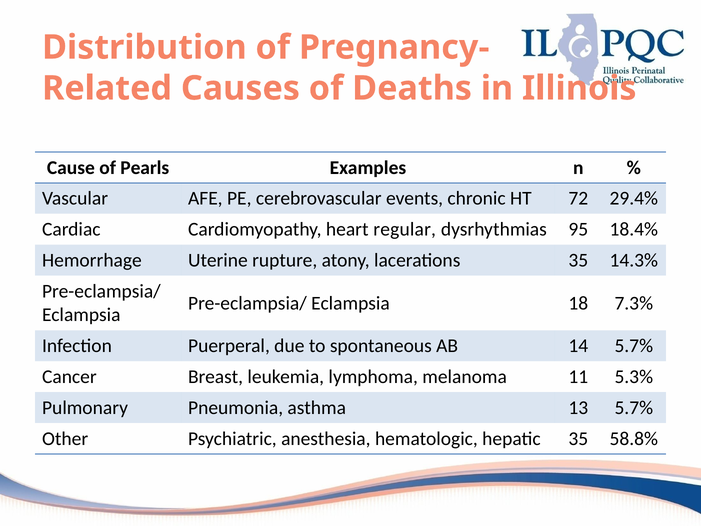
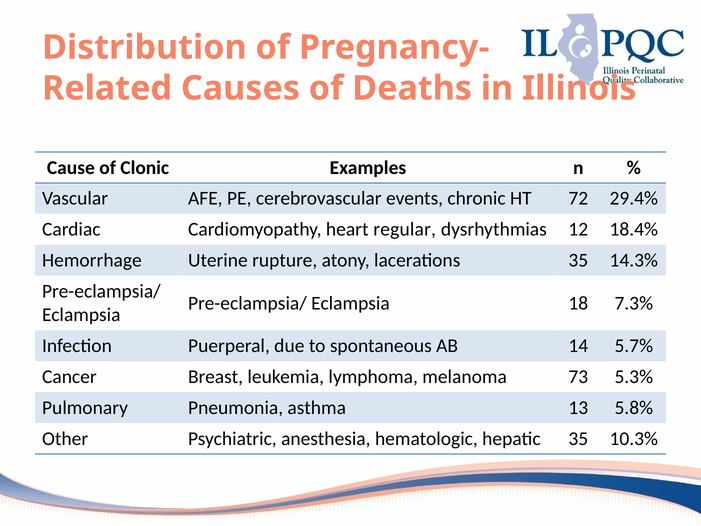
Pearls: Pearls -> Clonic (145, 168)
95: 95 -> 12 (578, 229)
11: 11 -> 73 (578, 377)
13 5.7%: 5.7% -> 5.8% (634, 408)
58.8%: 58.8% -> 10.3% (634, 438)
